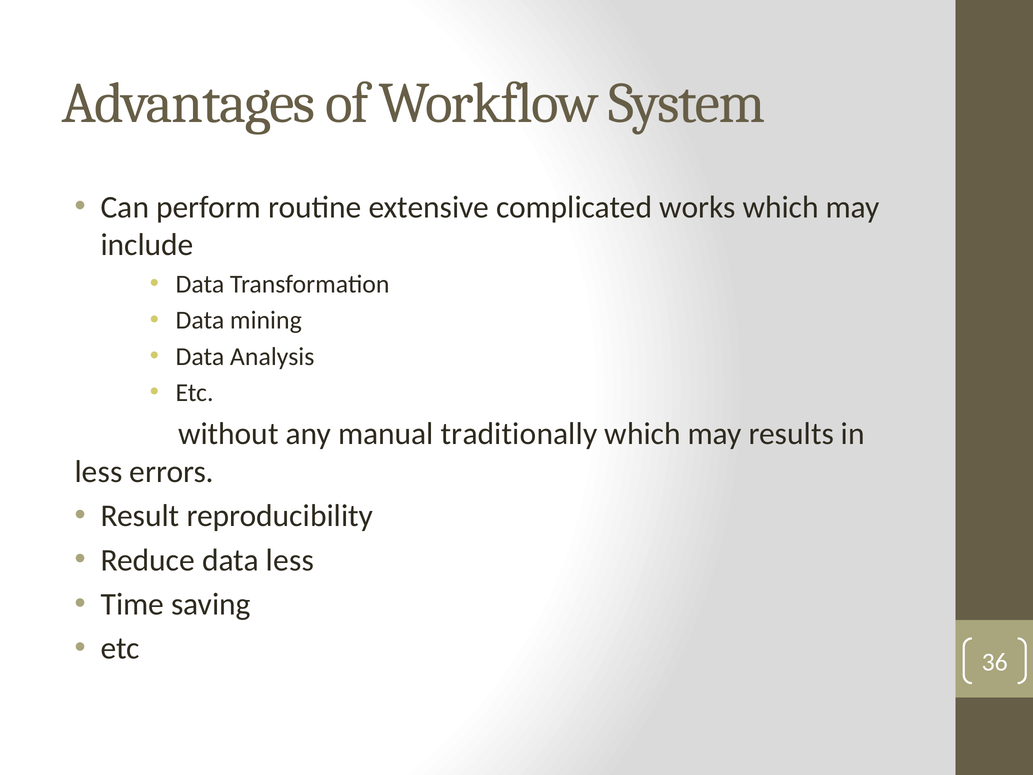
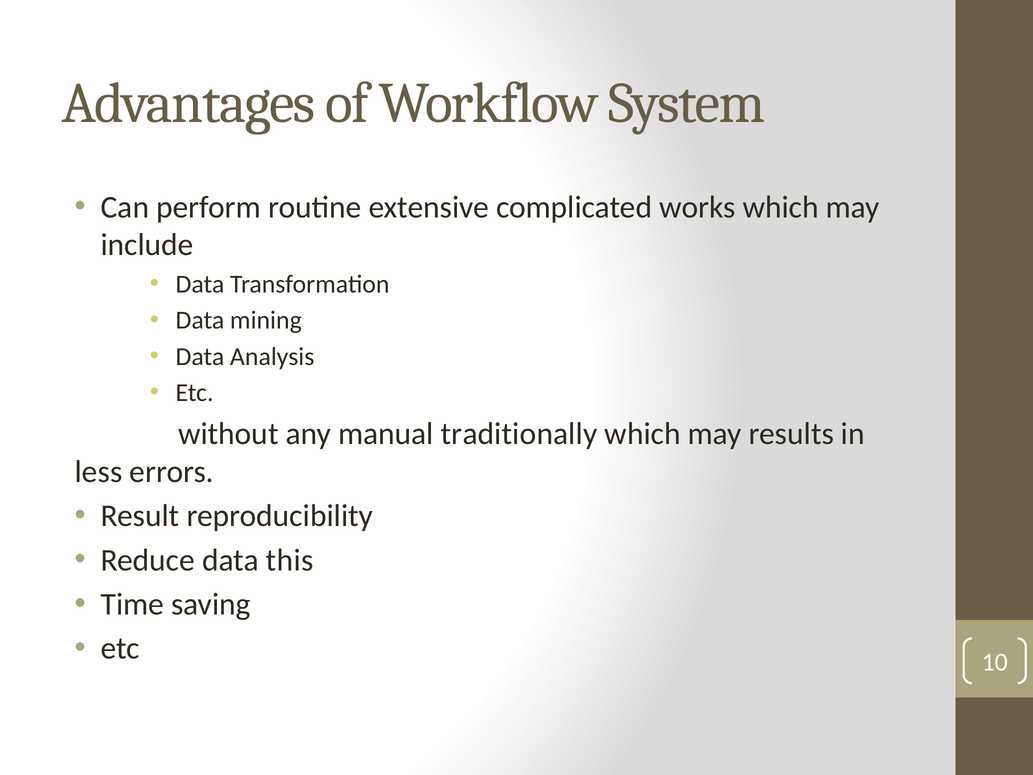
data less: less -> this (290, 560)
36: 36 -> 10 (995, 662)
